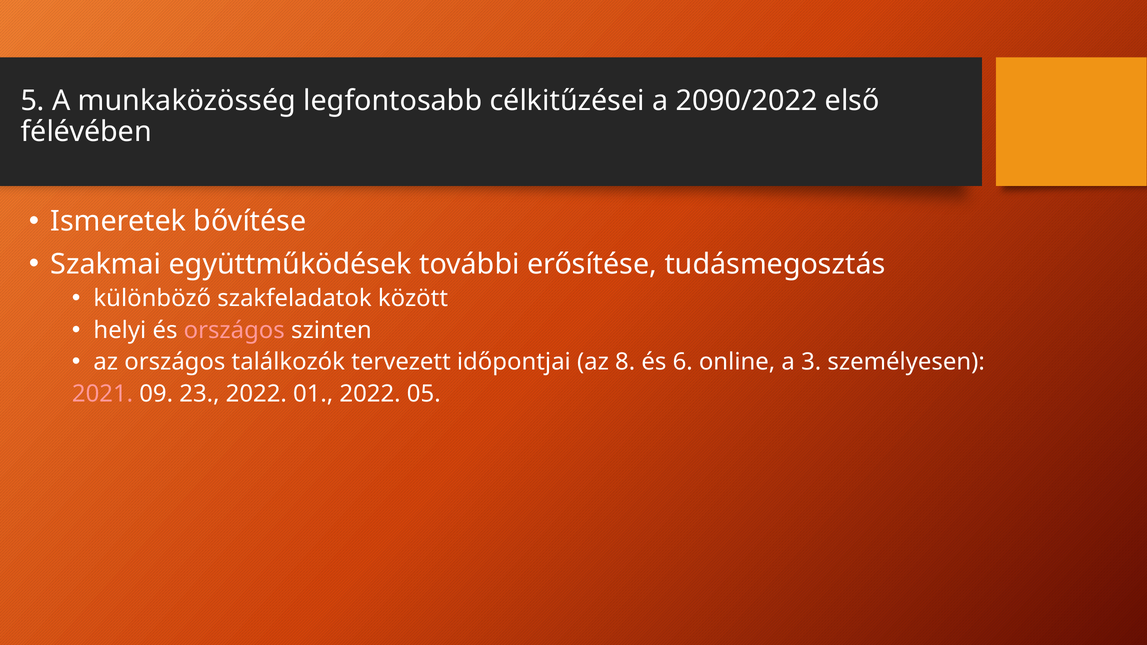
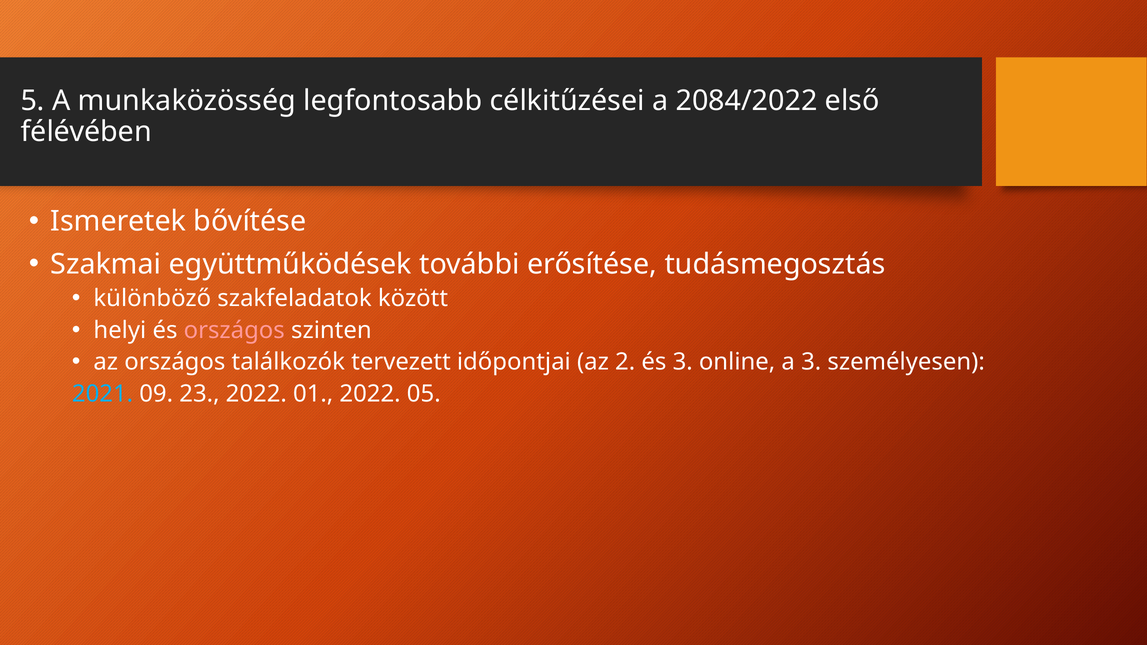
2090/2022: 2090/2022 -> 2084/2022 (747, 101)
8: 8 -> 2 (625, 362)
és 6: 6 -> 3 (683, 362)
2021 colour: pink -> light blue (103, 394)
